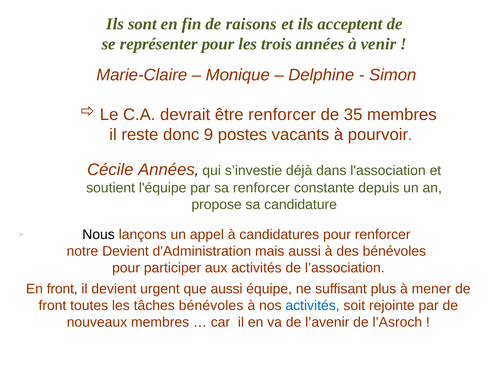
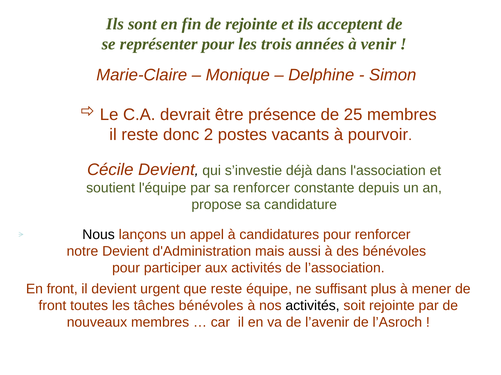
de raisons: raisons -> rejointe (251, 24)
être renforcer: renforcer -> présence (282, 115)
35: 35 -> 25 (353, 115)
9: 9 -> 2 (209, 135)
Cécile Années: Années -> Devient (166, 170)
que aussi: aussi -> reste (226, 289)
activités colour: blue -> black (313, 306)
